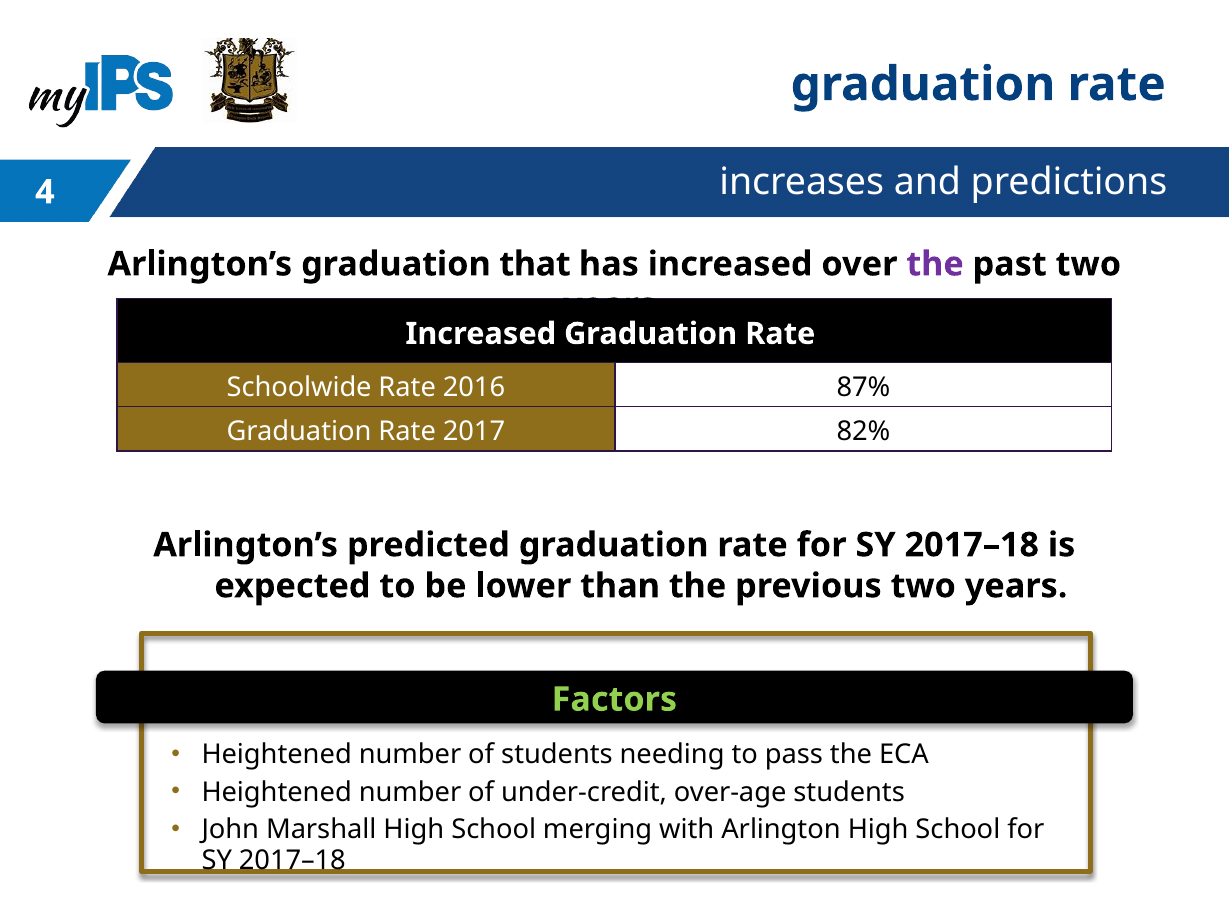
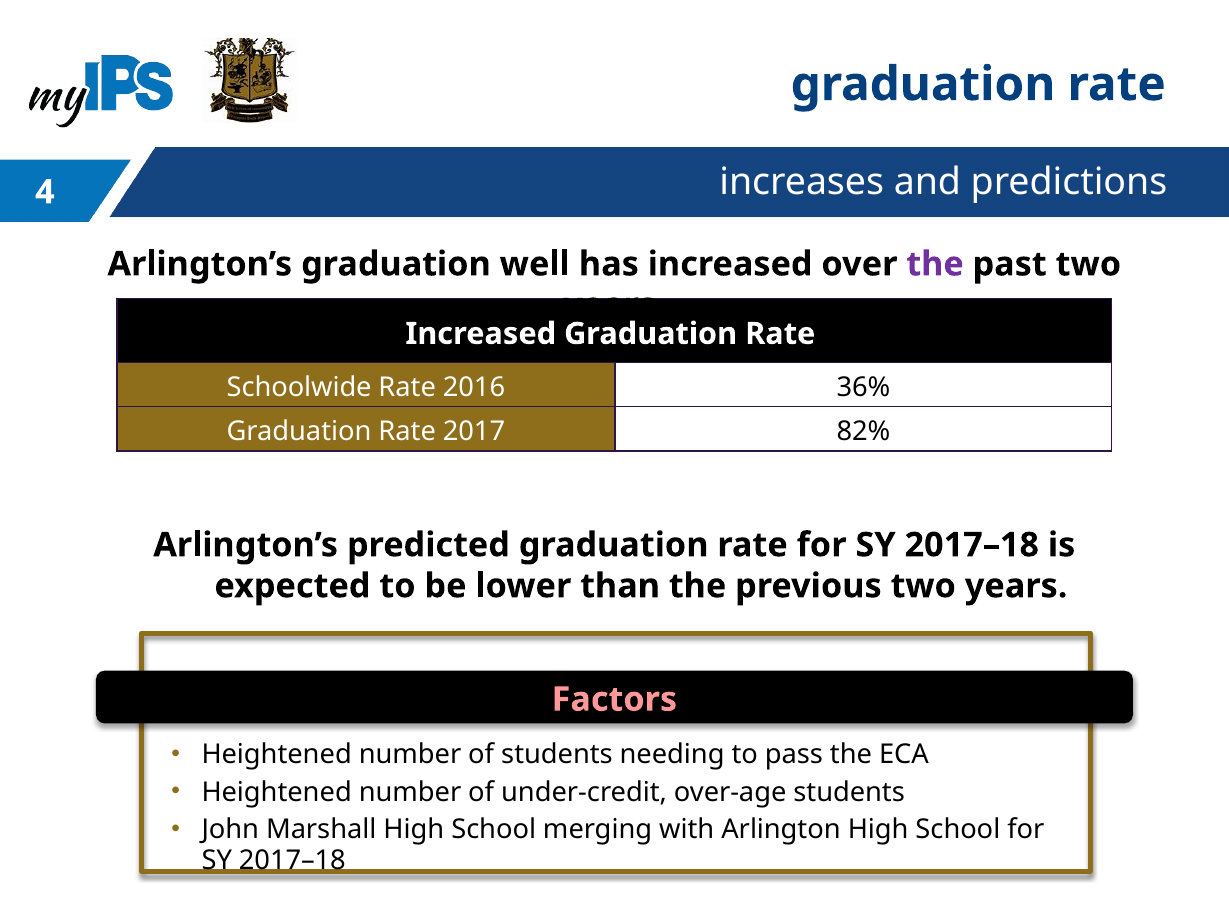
that: that -> well (535, 264)
87%: 87% -> 36% (863, 387)
Factors colour: light green -> pink (614, 699)
